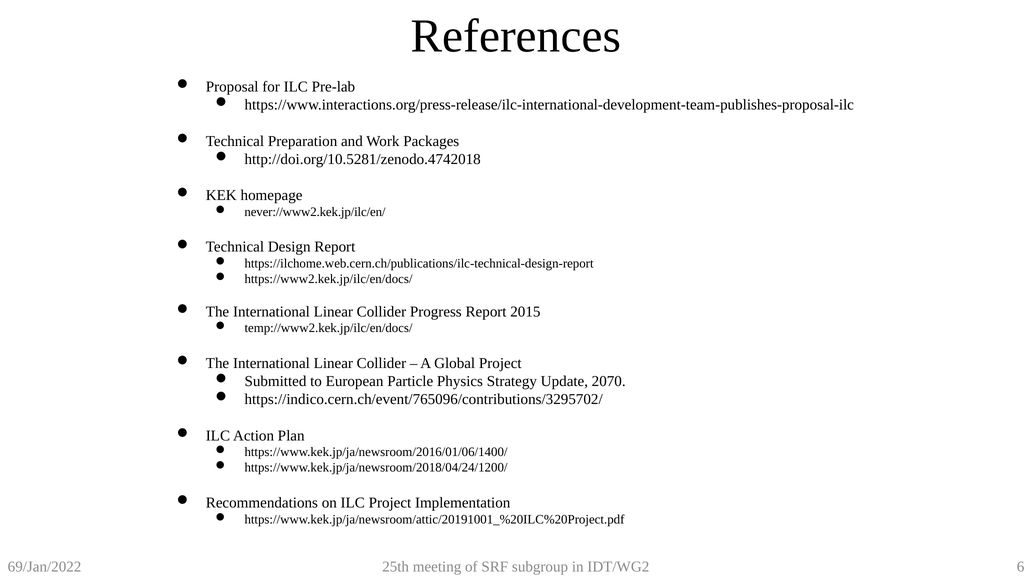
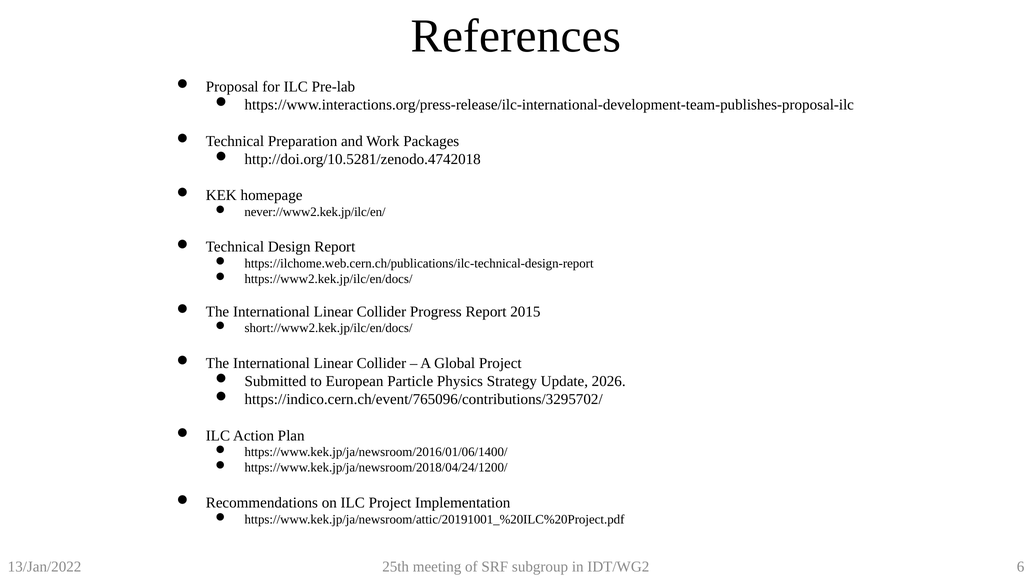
temp://www2.kek.jp/ilc/en/docs/: temp://www2.kek.jp/ilc/en/docs/ -> short://www2.kek.jp/ilc/en/docs/ (329, 328)
2070: 2070 -> 2026 (609, 381)
69/Jan/2022: 69/Jan/2022 -> 13/Jan/2022 (45, 566)
